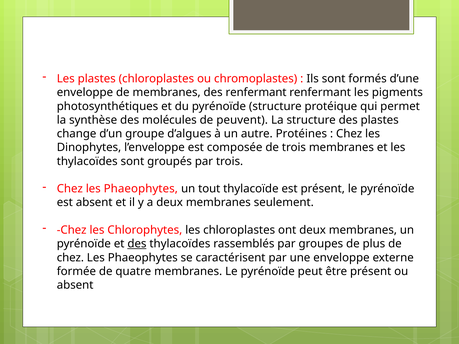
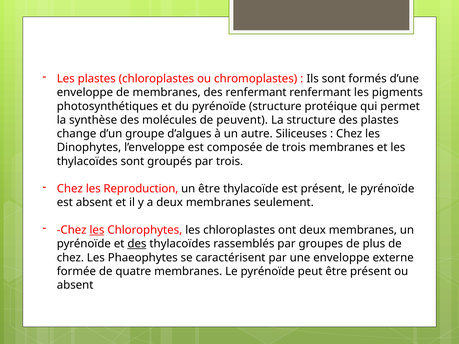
Protéines: Protéines -> Siliceuses (301, 134)
Phaeophytes: Phaeophytes -> Reproduction (141, 189)
un tout: tout -> être (209, 189)
les underline: none -> present (97, 230)
